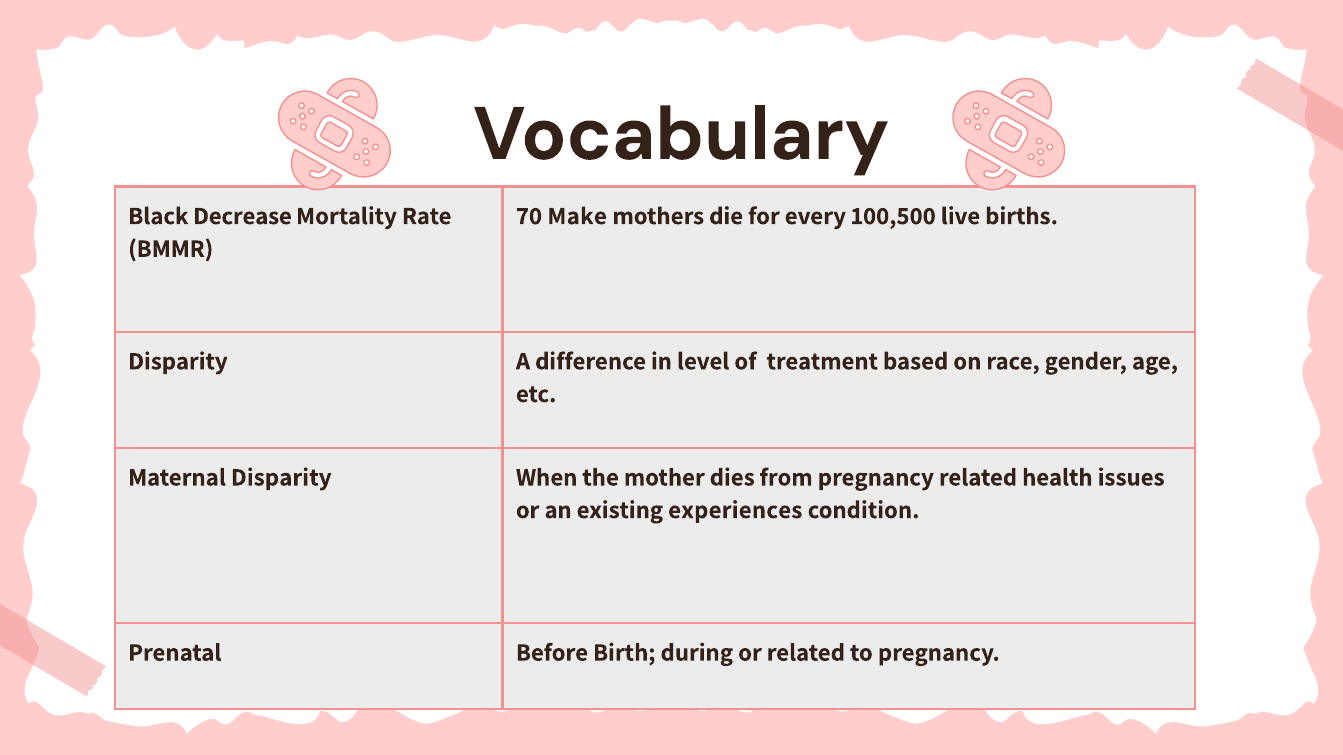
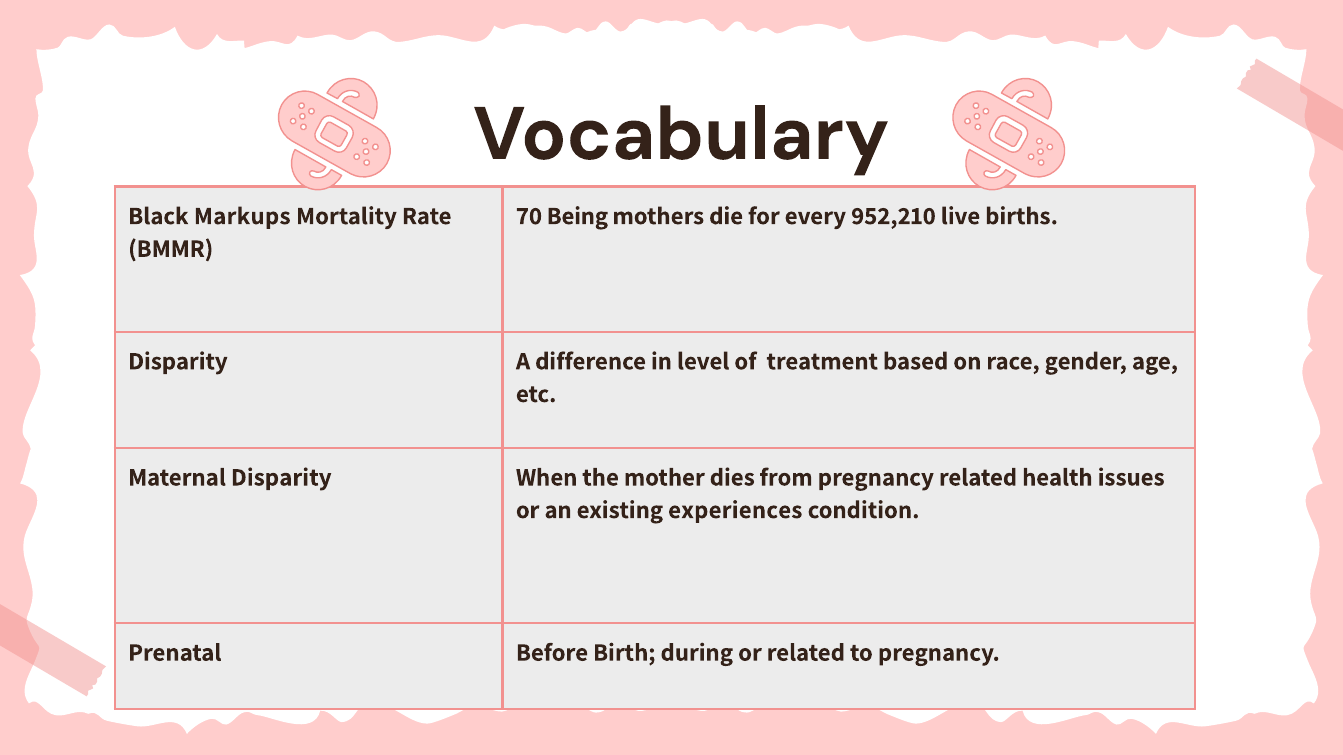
Decrease: Decrease -> Markups (242, 216)
Make: Make -> Being (577, 216)
100,500: 100,500 -> 952,210 (893, 216)
